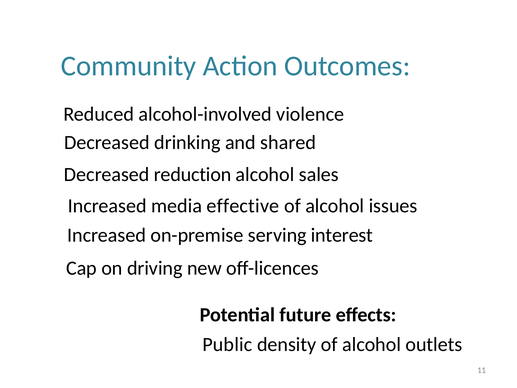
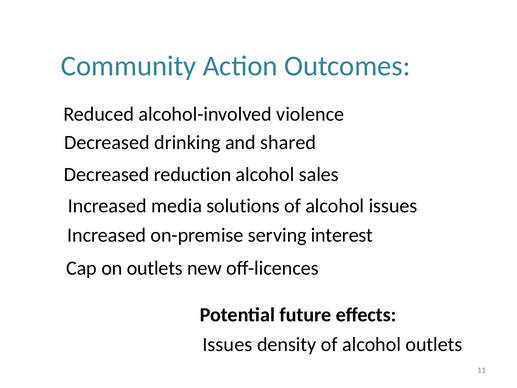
effective: effective -> solutions (243, 206)
on driving: driving -> outlets (155, 268)
Public: Public -> Issues (227, 344)
